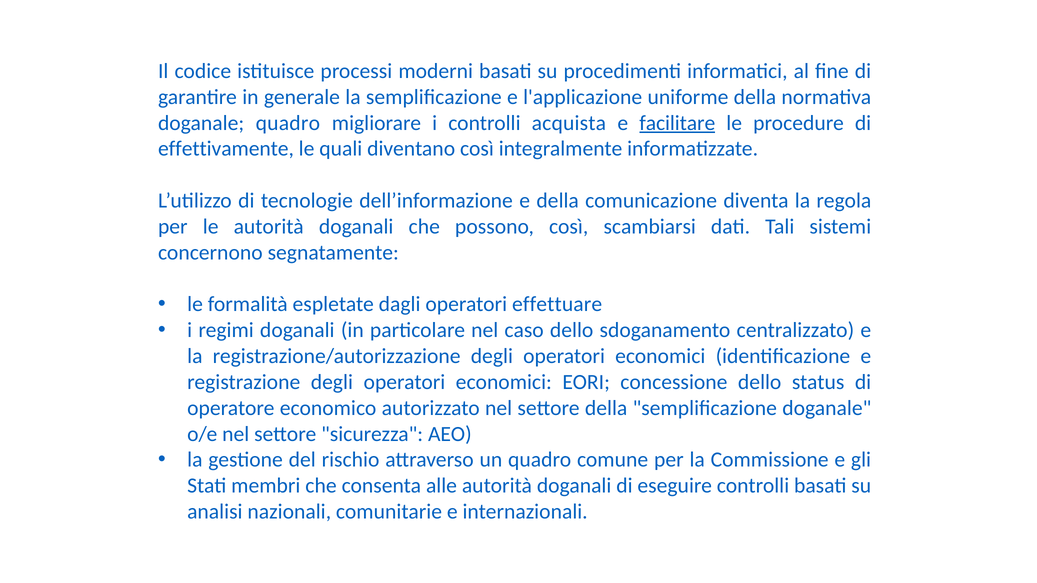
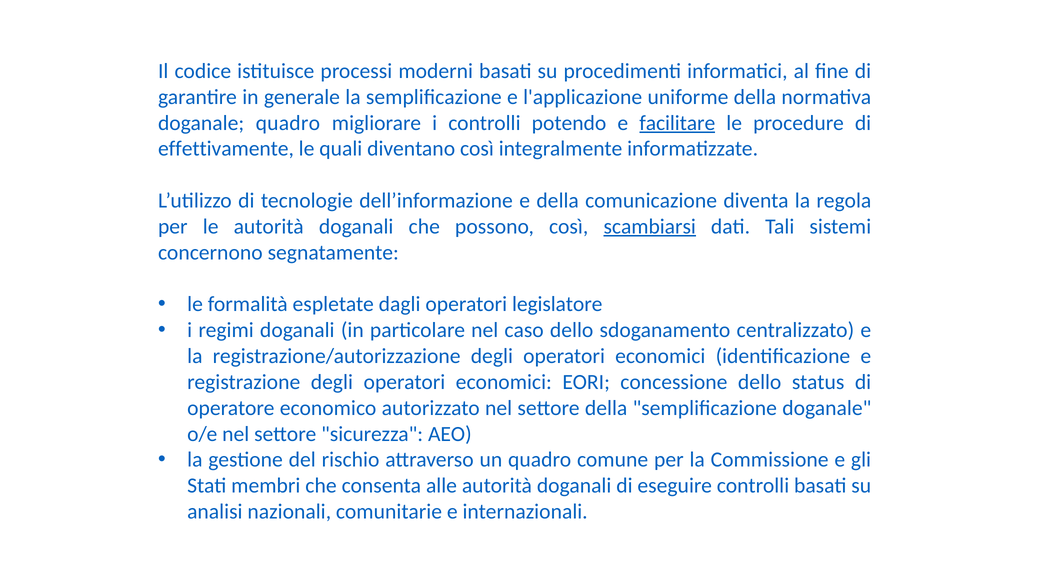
acquista: acquista -> potendo (569, 123)
scambiarsi underline: none -> present (650, 227)
effettuare: effettuare -> legislatore (557, 304)
